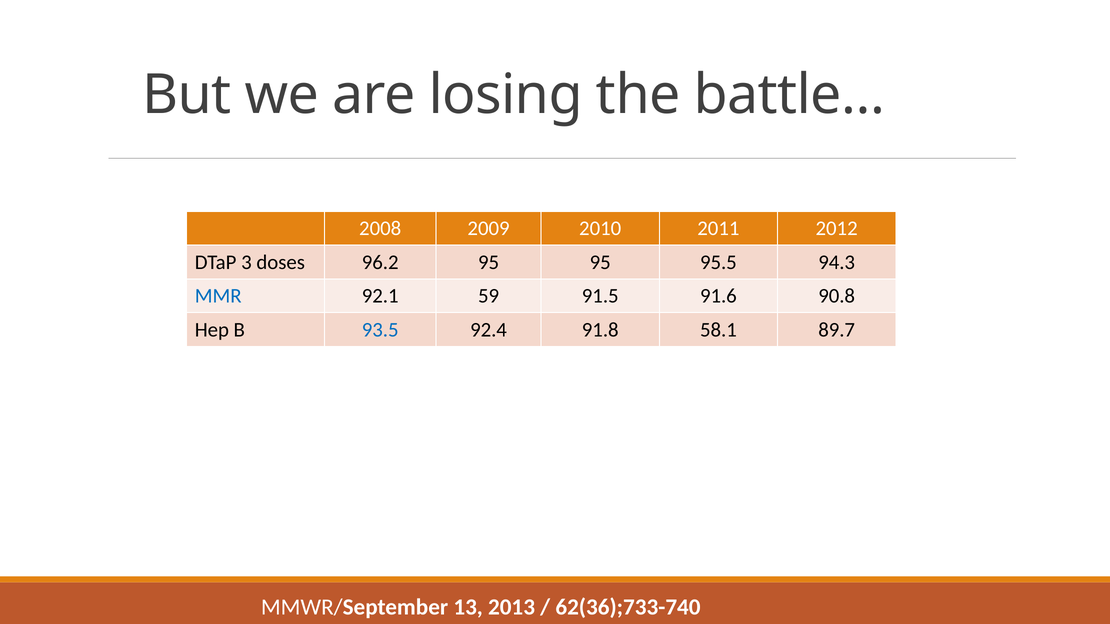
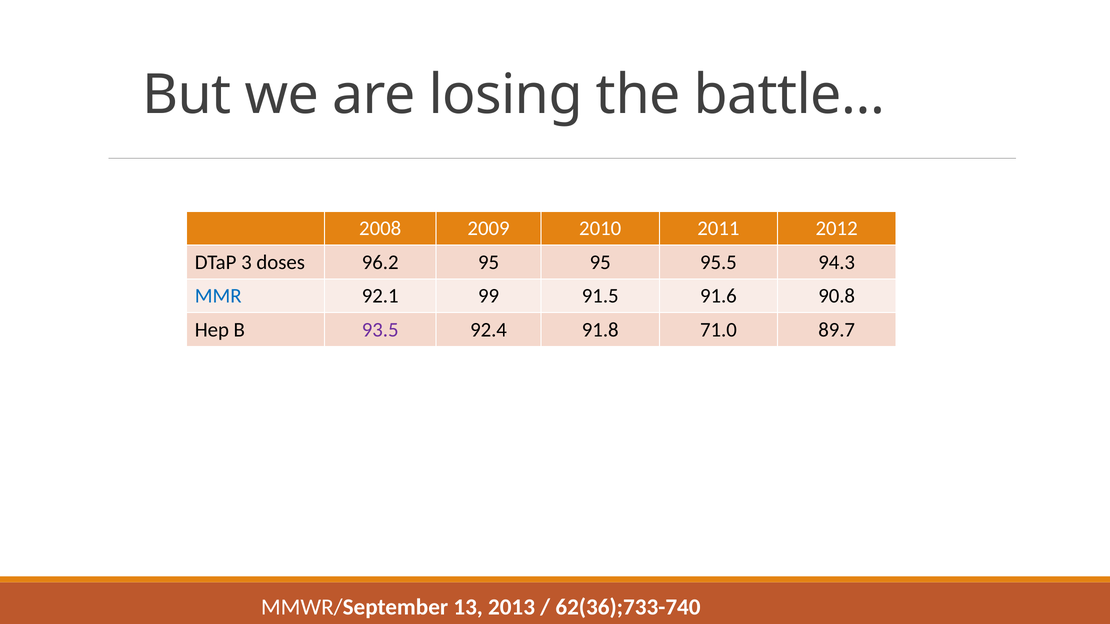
59: 59 -> 99 (489, 296)
93.5 colour: blue -> purple (380, 330)
58.1: 58.1 -> 71.0 (718, 330)
